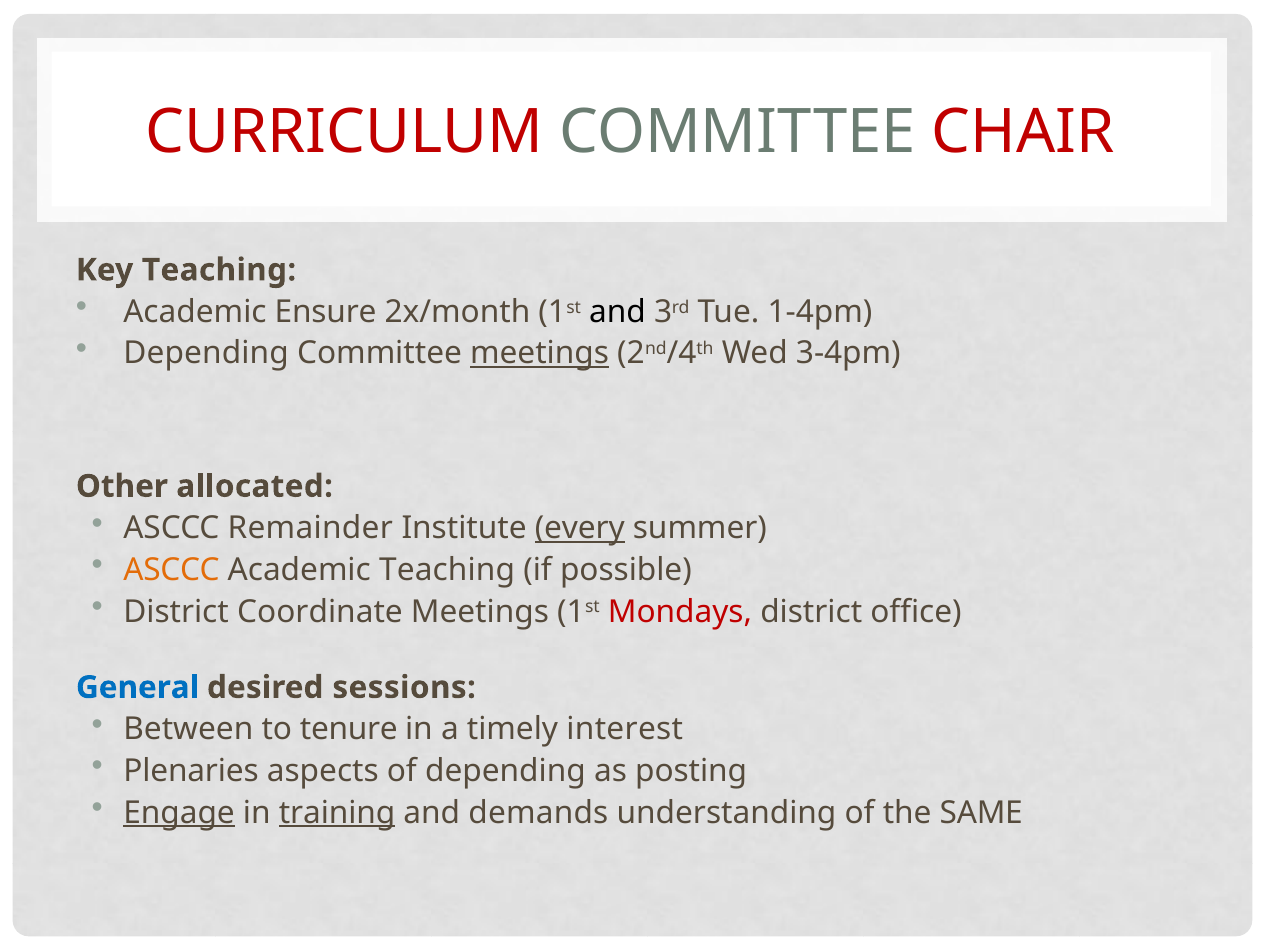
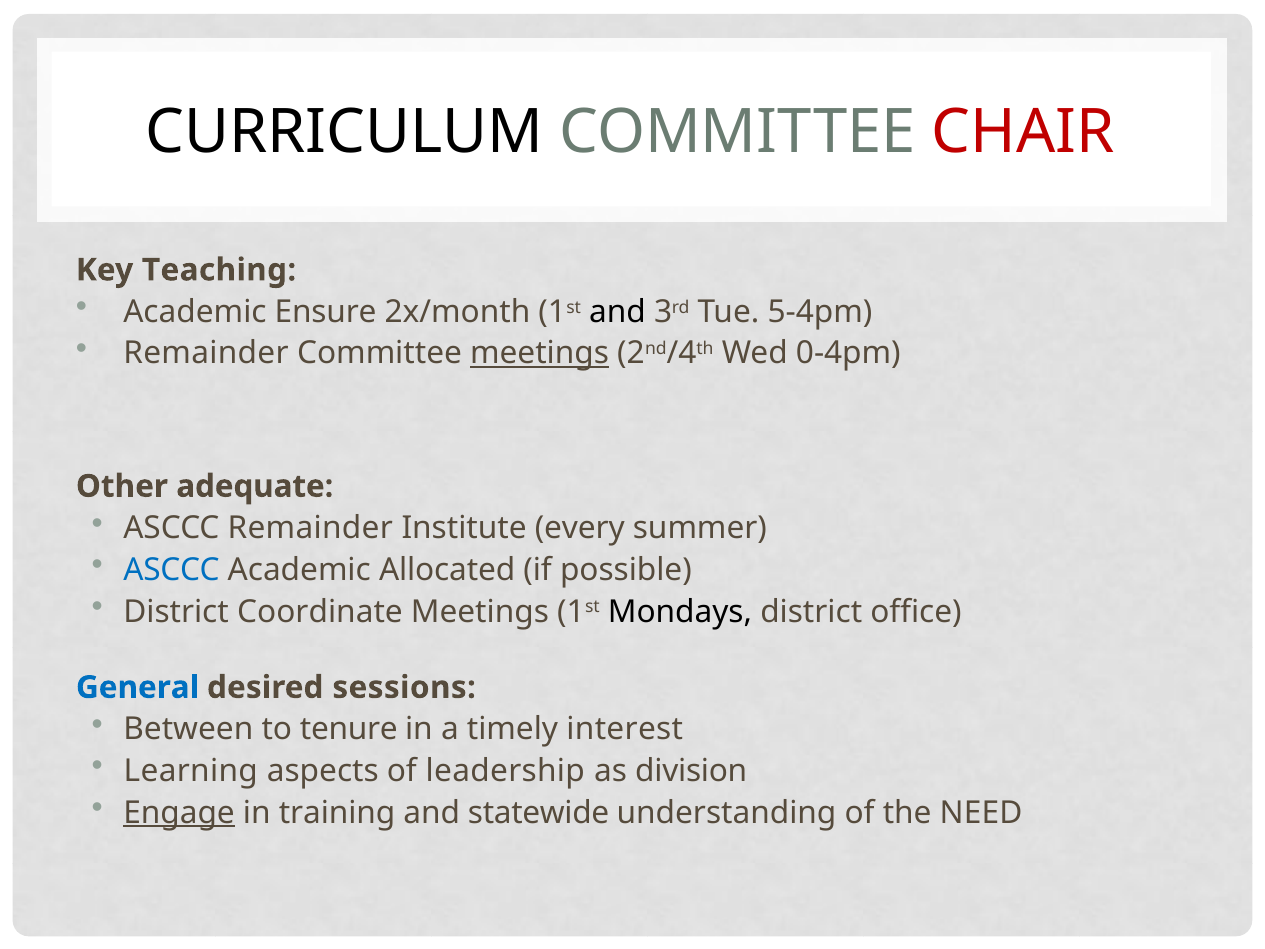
CURRICULUM colour: red -> black (344, 133)
1-4pm: 1-4pm -> 5-4pm (820, 312)
Depending: Depending -> Remainder (206, 353)
3-4pm: 3-4pm -> 0-4pm (848, 353)
allocated: allocated -> adequate (255, 486)
every underline: present -> none (580, 528)
ASCCC colour: orange -> blue (172, 570)
Academic Teaching: Teaching -> Allocated (447, 570)
Mondays colour: red -> black (680, 611)
Plenaries: Plenaries -> Learning (191, 771)
of depending: depending -> leadership (505, 771)
posting: posting -> division (691, 771)
training underline: present -> none (337, 813)
demands: demands -> statewide (539, 813)
SAME: SAME -> NEED (981, 813)
